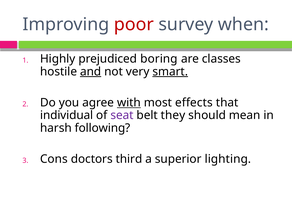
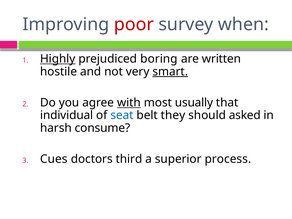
Highly underline: none -> present (58, 59)
classes: classes -> written (221, 59)
and underline: present -> none (91, 72)
effects: effects -> usually (194, 103)
seat colour: purple -> blue (122, 115)
mean: mean -> asked (245, 115)
following: following -> consume (102, 128)
Cons: Cons -> Cues (54, 159)
lighting: lighting -> process (228, 159)
